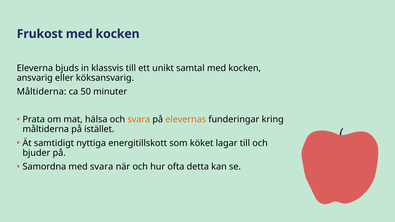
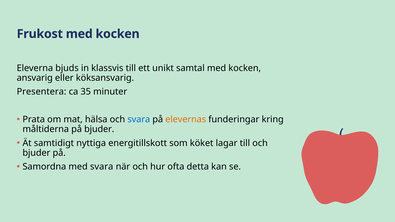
Måltiderna: Måltiderna -> Presentera (42, 92)
50: 50 -> 35 (86, 92)
svara colour: orange -> blue (139, 120)
på istället: istället -> bjuder (99, 129)
